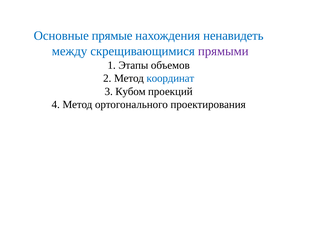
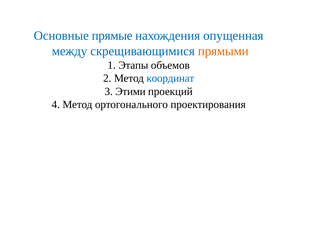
ненавидеть: ненавидеть -> опущенная (233, 36)
прямыми colour: purple -> orange (223, 51)
Кубом: Кубом -> Этими (130, 91)
